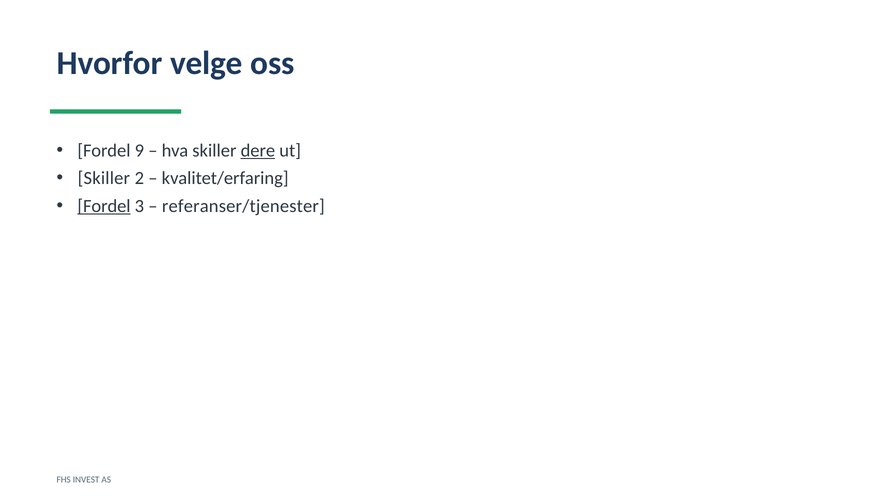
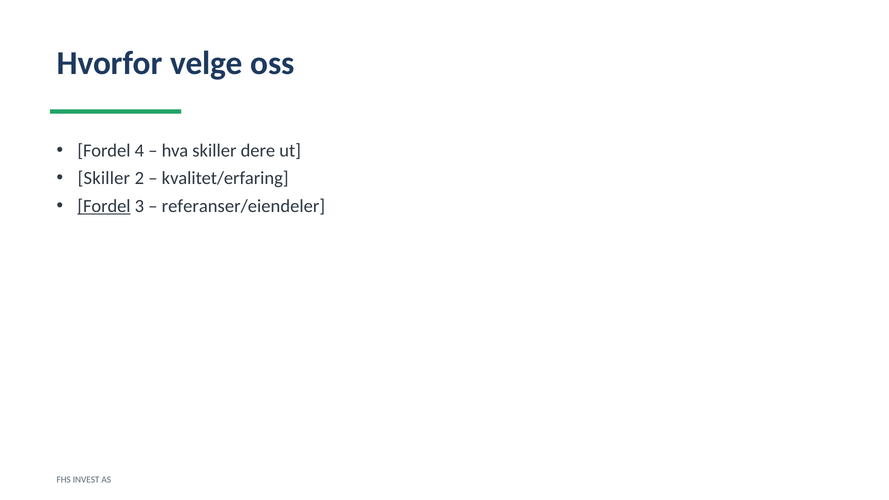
9: 9 -> 4 (139, 151)
dere underline: present -> none (258, 151)
referanser/tjenester: referanser/tjenester -> referanser/eiendeler (243, 206)
